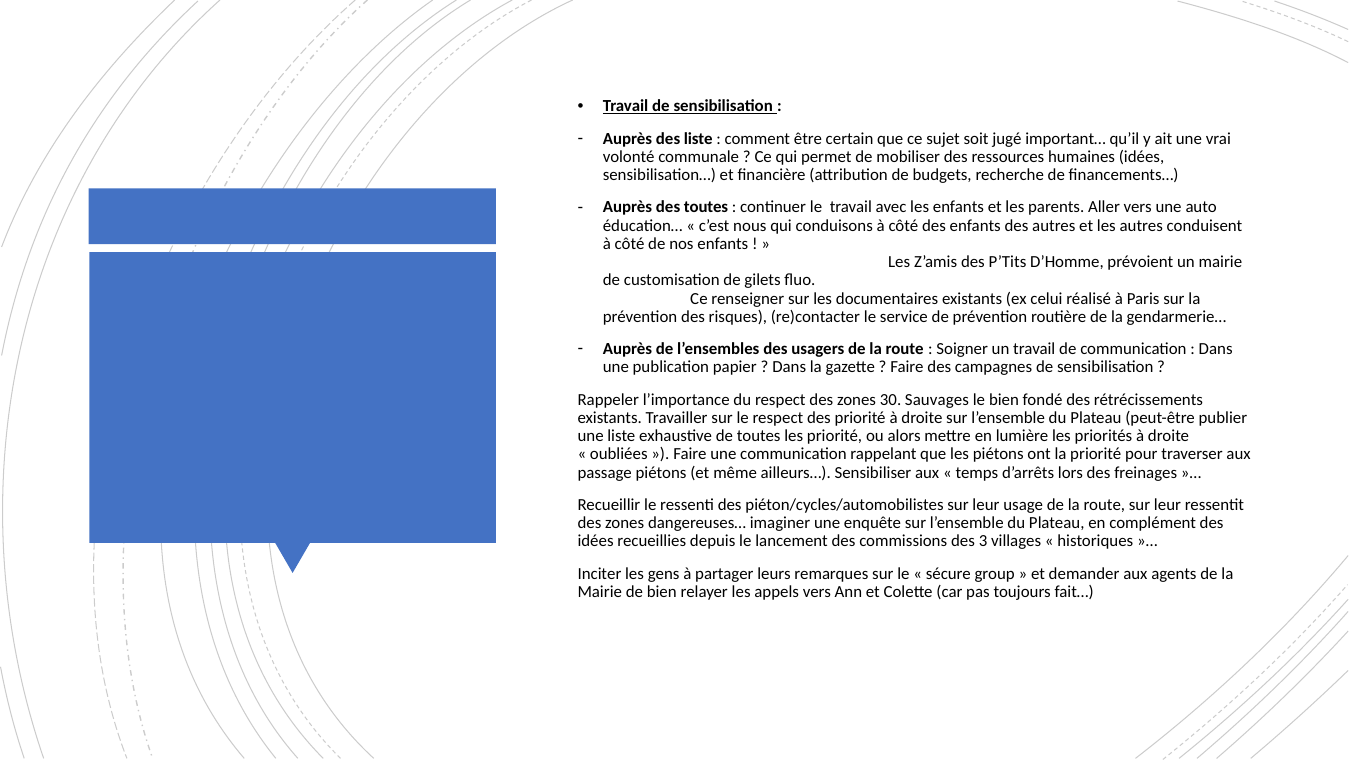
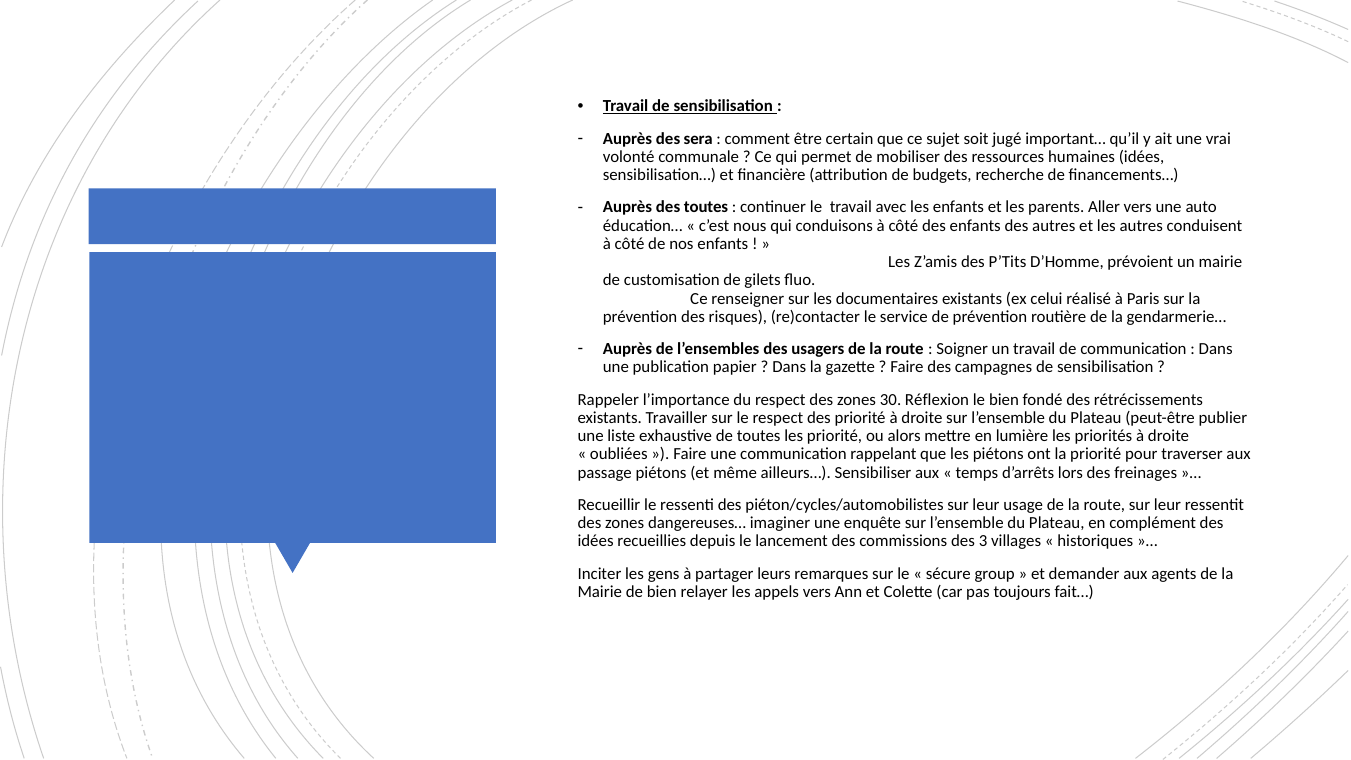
des liste: liste -> sera (698, 139)
Sauvages: Sauvages -> Réflexion (937, 400)
